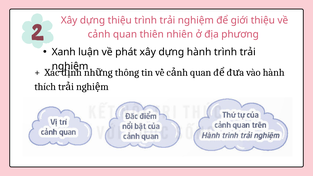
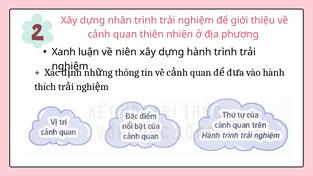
dựng thiệu: thiệu -> nhân (120, 20)
phát: phát -> niên (126, 52)
